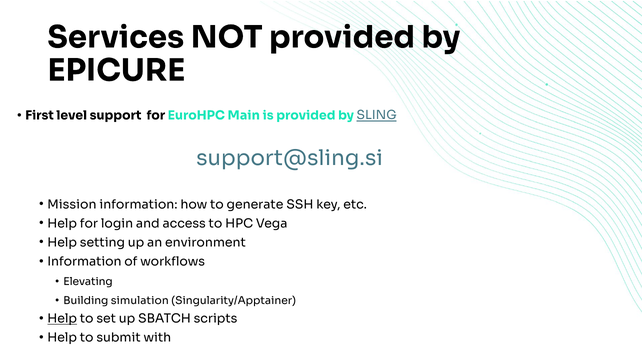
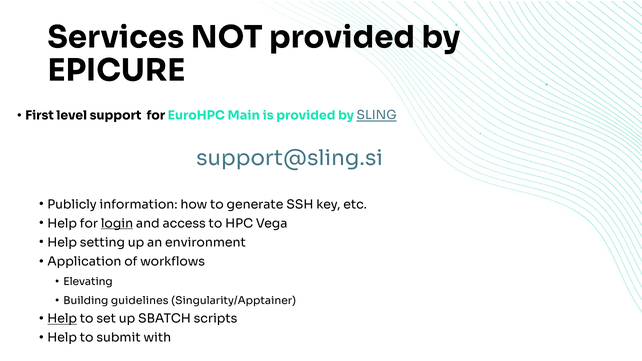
Mission: Mission -> Publicly (72, 204)
login underline: none -> present (117, 224)
Information: Information -> Application (84, 262)
simulation: simulation -> guidelines (140, 301)
